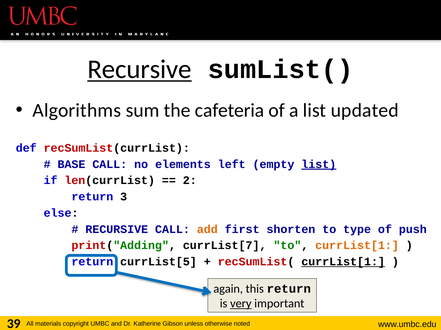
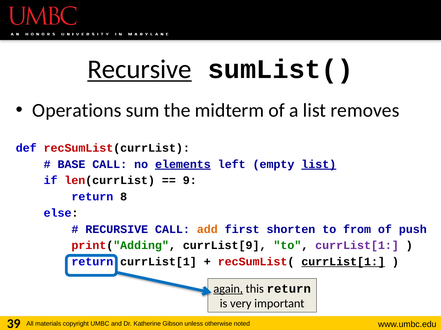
Algorithms: Algorithms -> Operations (77, 111)
cafeteria: cafeteria -> midterm (230, 111)
updated: updated -> removes (365, 111)
elements underline: none -> present (183, 165)
2: 2 -> 9 (190, 181)
3: 3 -> 8 (124, 197)
type: type -> from (357, 230)
currList[7: currList[7 -> currList[9 (225, 246)
currList[1 colour: orange -> purple (357, 246)
return currList[5: currList[5 -> currList[1 (158, 262)
again underline: none -> present (228, 289)
very underline: present -> none (241, 304)
